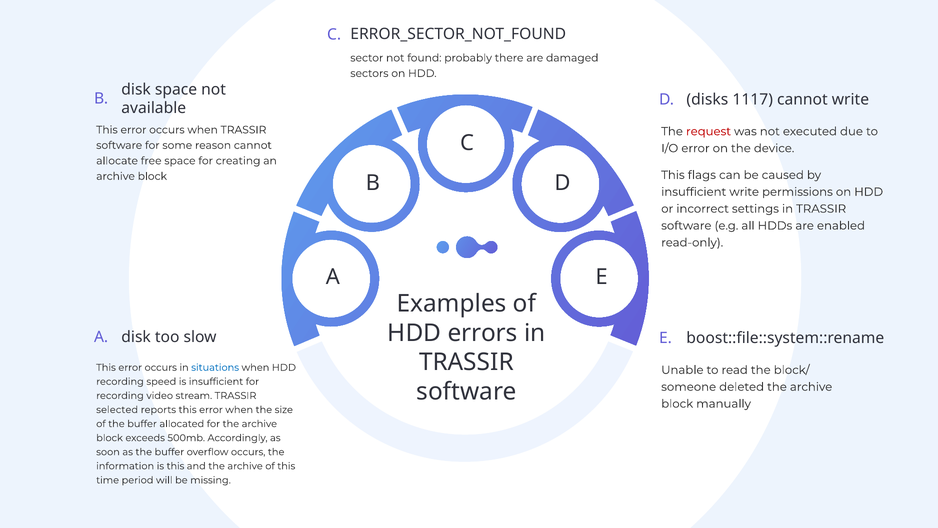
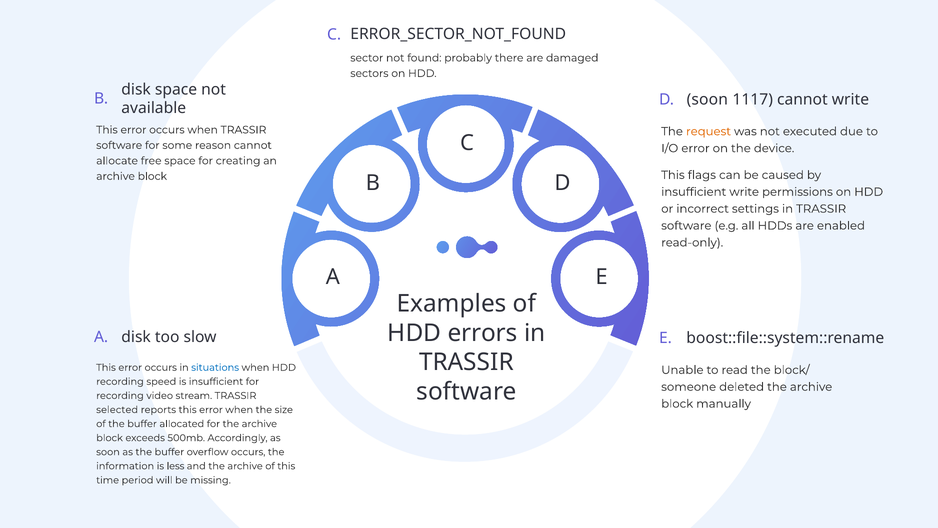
disks: disks -> soon (707, 99)
request colour: red -> orange (708, 131)
is this: this -> less (176, 466)
